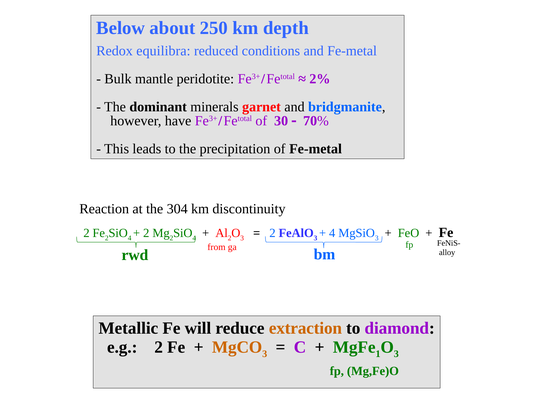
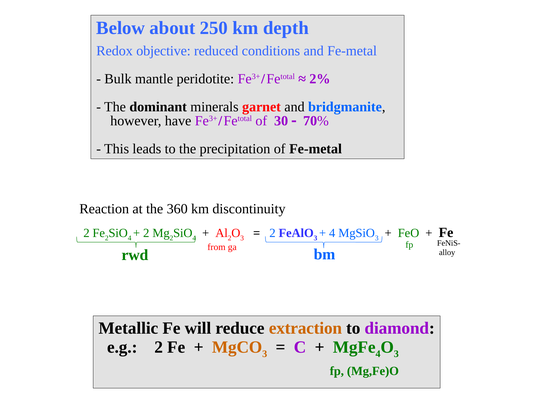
equilibra: equilibra -> objective (163, 51)
304: 304 -> 360 (177, 209)
1: 1 -> 4 (378, 354)
